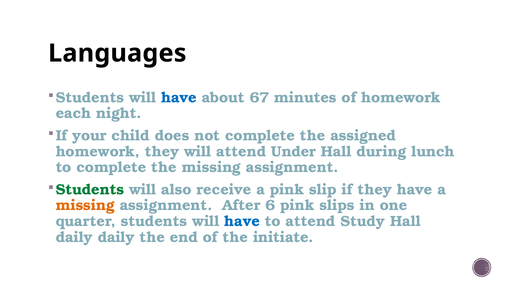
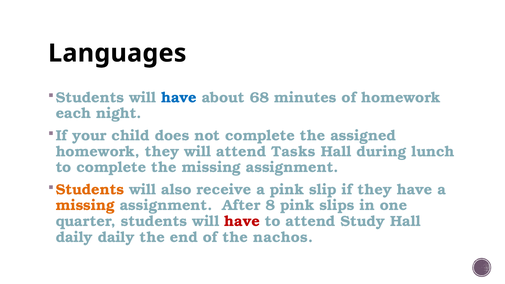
67: 67 -> 68 (259, 98)
Under: Under -> Tasks (293, 152)
Students colour: green -> orange (90, 190)
6: 6 -> 8 (270, 206)
have colour: blue -> red (242, 221)
initiate: initiate -> nachos (283, 237)
